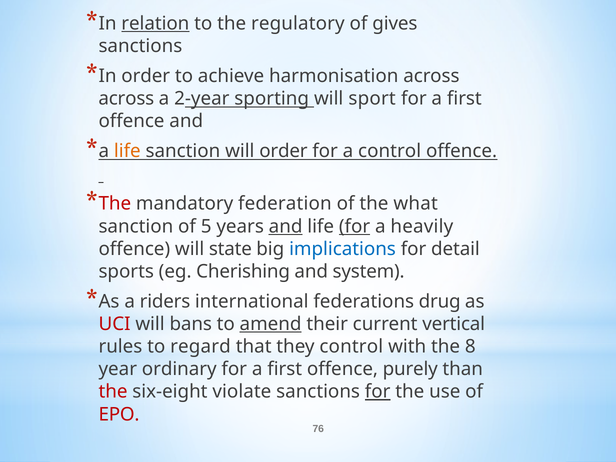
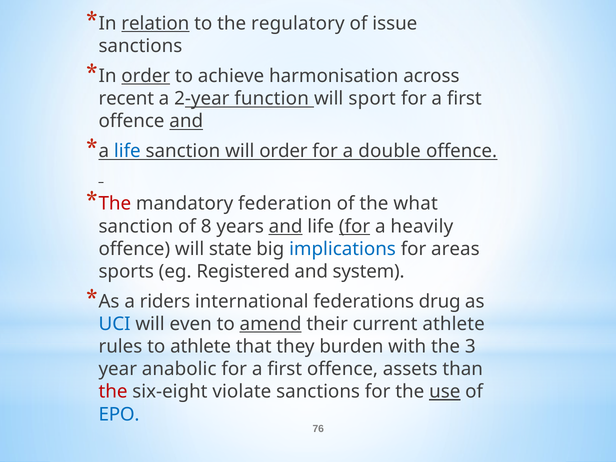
gives: gives -> issue (395, 24)
order underline: none -> present (146, 76)
across: across -> recent (126, 99)
sporting: sporting -> function (272, 99)
and underline: none -> present (186, 121)
life colour: orange -> blue (127, 151)
a control: control -> double (390, 151)
5: 5 -> 8 (206, 226)
detail: detail -> areas (455, 249)
Cherishing: Cherishing -> Registered (243, 271)
UCI colour: red -> blue (115, 324)
bans: bans -> even (191, 324)
current vertical: vertical -> athlete (454, 324)
to regard: regard -> athlete (201, 347)
they control: control -> burden (351, 347)
8: 8 -> 3 (470, 347)
ordinary: ordinary -> anabolic (179, 369)
purely: purely -> assets (410, 369)
for underline: present -> none (378, 392)
use underline: none -> present (445, 392)
EPO colour: red -> blue (119, 414)
